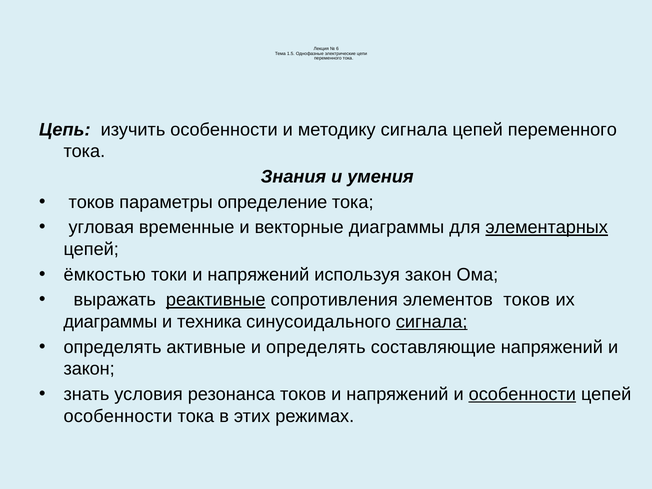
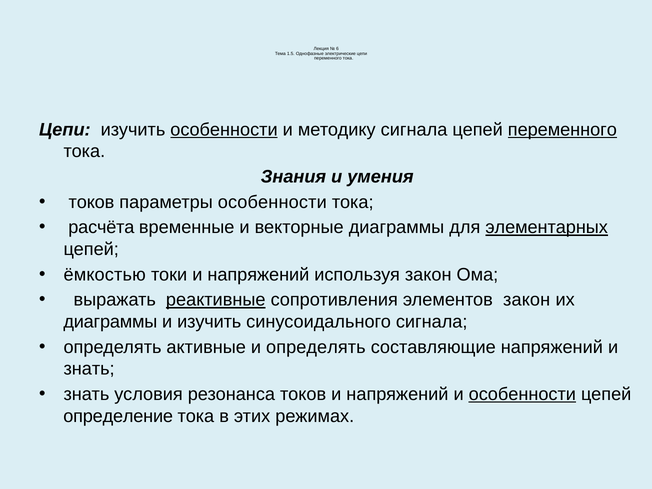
Цепь: Цепь -> Цепи (65, 130)
особенности underline: none -> present (224, 130)
переменного underline: none -> present (562, 130)
параметры определение: определение -> особенности (272, 202)
угловая: угловая -> расчёта (101, 227)
элементов токов: токов -> закон (527, 300)
и техника: техника -> изучить (209, 322)
сигнала underline: present -> none (432, 322)
закон: закон -> знать (89, 369)
особенности: особенности -> определение (118, 416)
